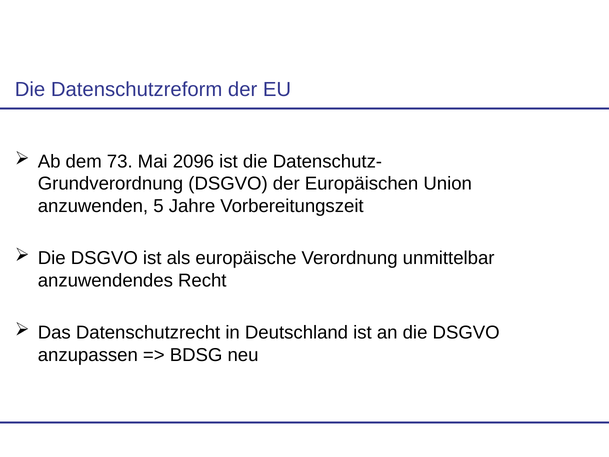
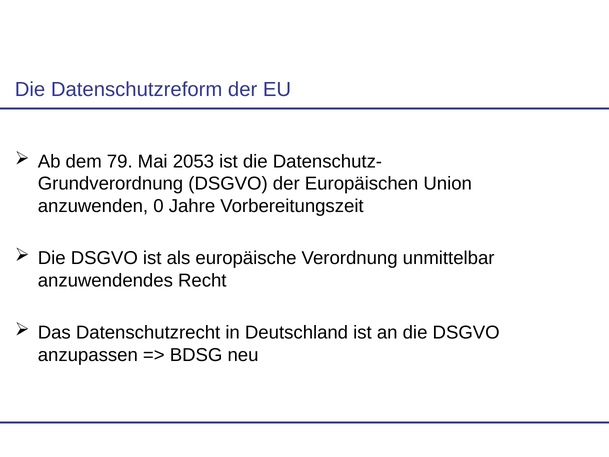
73: 73 -> 79 (120, 161)
2096: 2096 -> 2053 (193, 161)
5: 5 -> 0 (158, 206)
